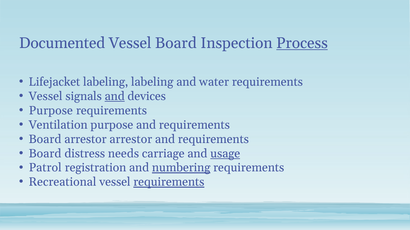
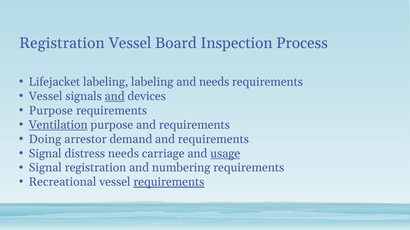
Documented: Documented -> Registration (62, 43)
Process underline: present -> none (302, 43)
and water: water -> needs (214, 82)
Ventilation underline: none -> present (58, 125)
Board: Board -> Doing (45, 139)
arrestor arrestor: arrestor -> demand (131, 139)
Board: Board -> Signal (45, 154)
Patrol: Patrol -> Signal (45, 168)
numbering underline: present -> none (181, 168)
